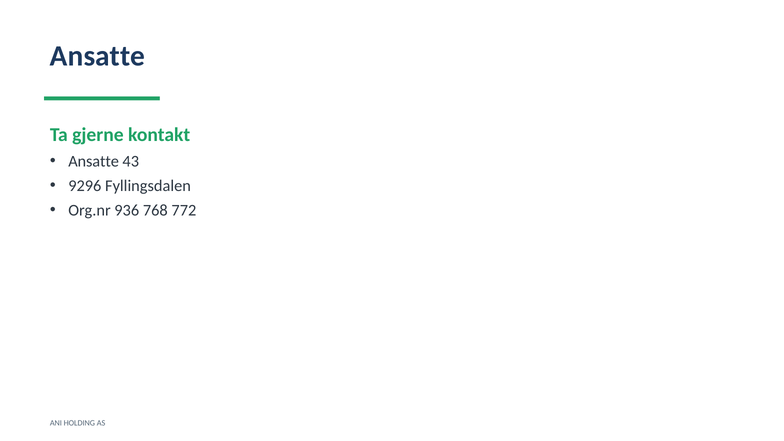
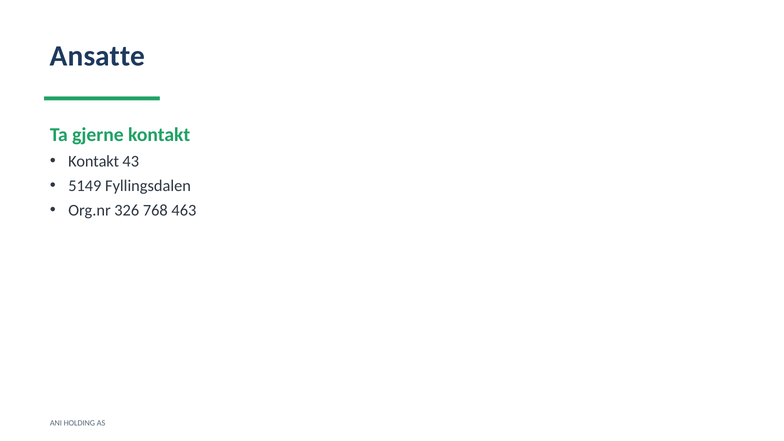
Ansatte: Ansatte -> Kontakt (94, 161)
9296: 9296 -> 5149 (85, 186)
936: 936 -> 326 (127, 210)
772: 772 -> 463 (184, 210)
